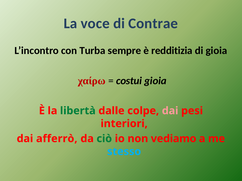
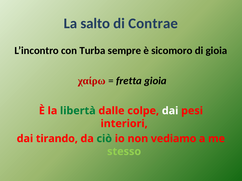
voce: voce -> salto (95, 23)
redditizia: redditizia -> sicomoro (172, 51)
costui: costui -> fretta (129, 81)
dai colour: pink -> white (170, 111)
afferrò: afferrò -> tirando (57, 139)
stesso colour: light blue -> light green (124, 152)
